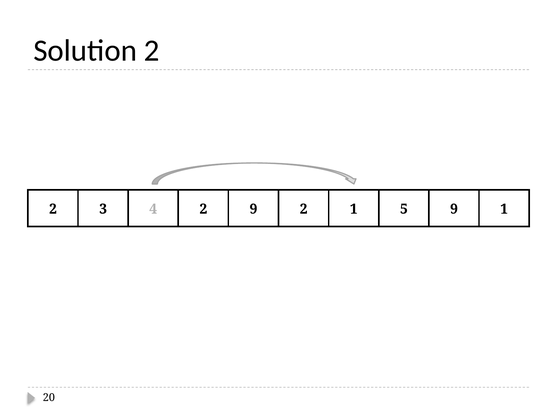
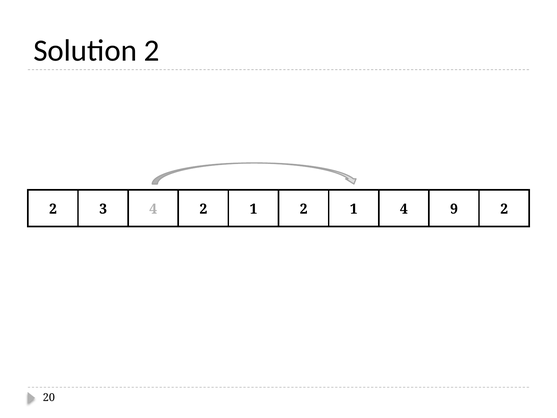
4 2 9: 9 -> 1 (253, 209)
1 5: 5 -> 4 (404, 209)
9 1: 1 -> 2 (504, 209)
